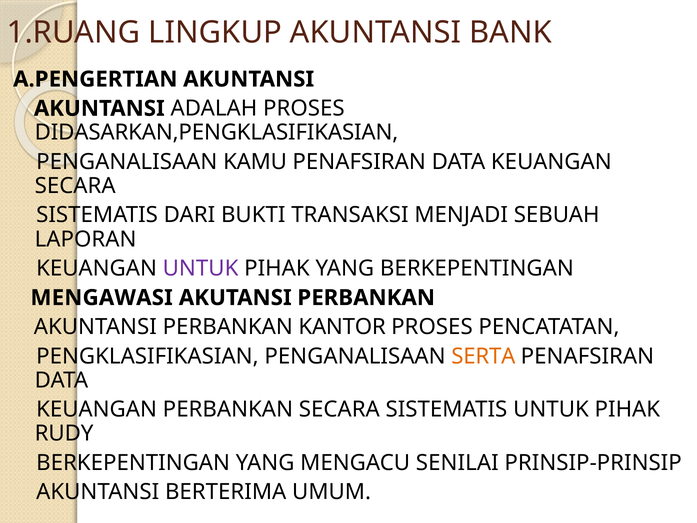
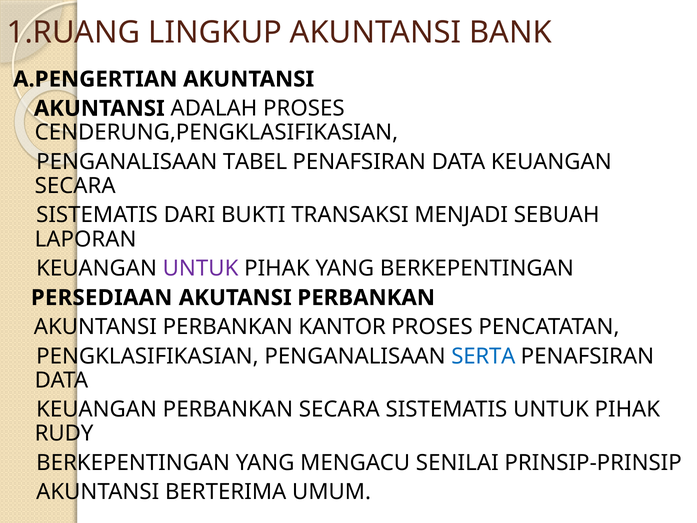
DIDASARKAN,PENGKLASIFIKASIAN: DIDASARKAN,PENGKLASIFIKASIAN -> CENDERUNG,PENGKLASIFIKASIAN (216, 132)
KAMU: KAMU -> TABEL (255, 162)
MENGAWASI: MENGAWASI -> PERSEDIAAN (102, 298)
SERTA colour: orange -> blue (483, 356)
